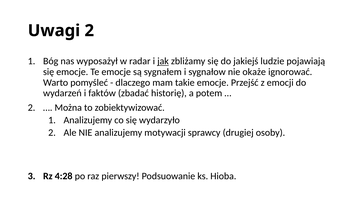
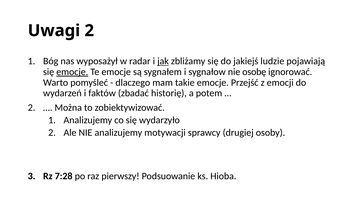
emocje underline: none -> present (72, 72)
okaże: okaże -> osobę (254, 72)
4:28: 4:28 -> 7:28 (64, 176)
